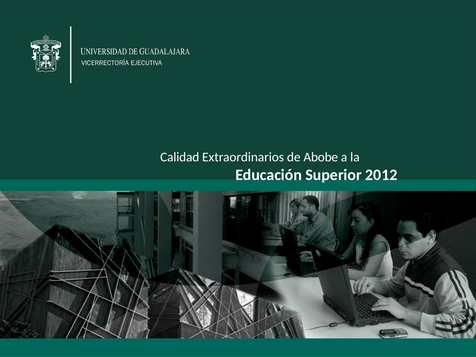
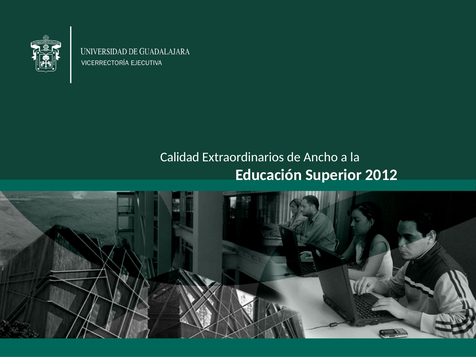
Abobe: Abobe -> Ancho (321, 157)
